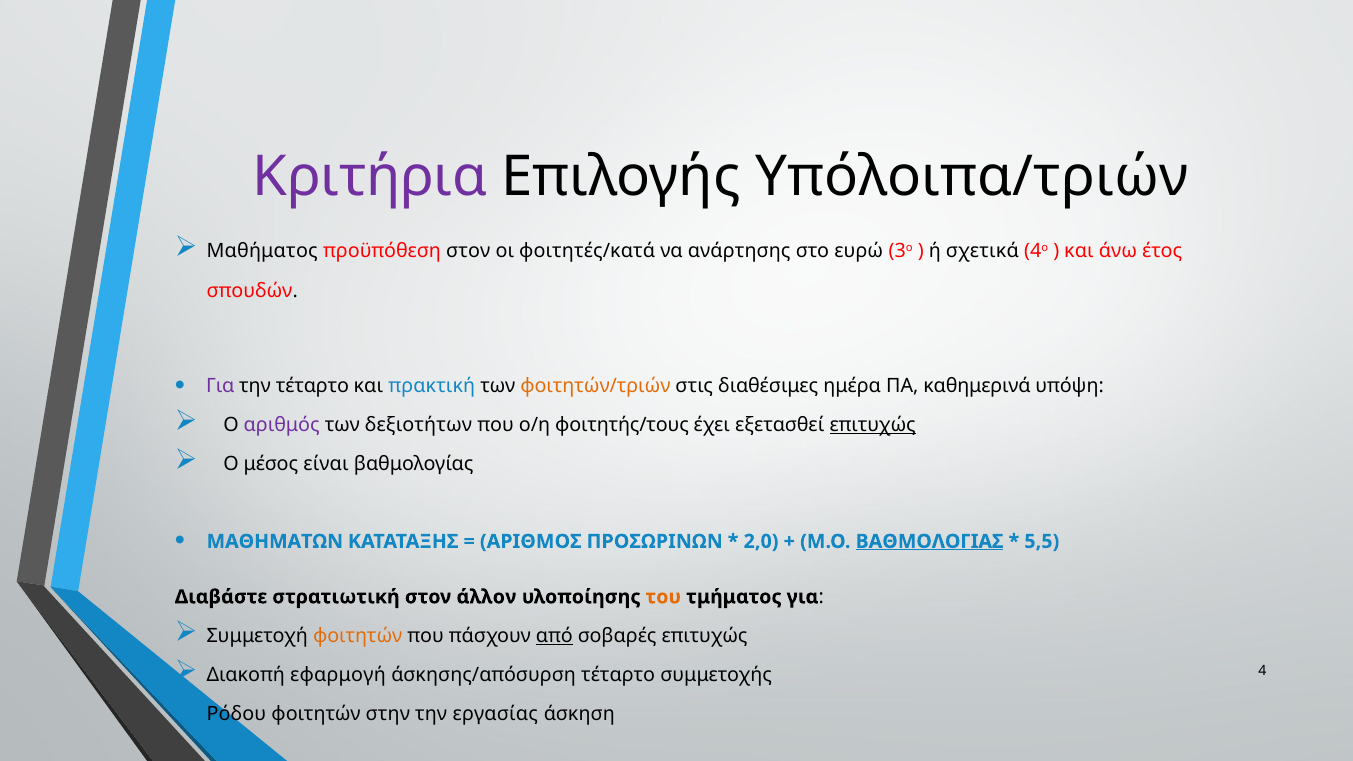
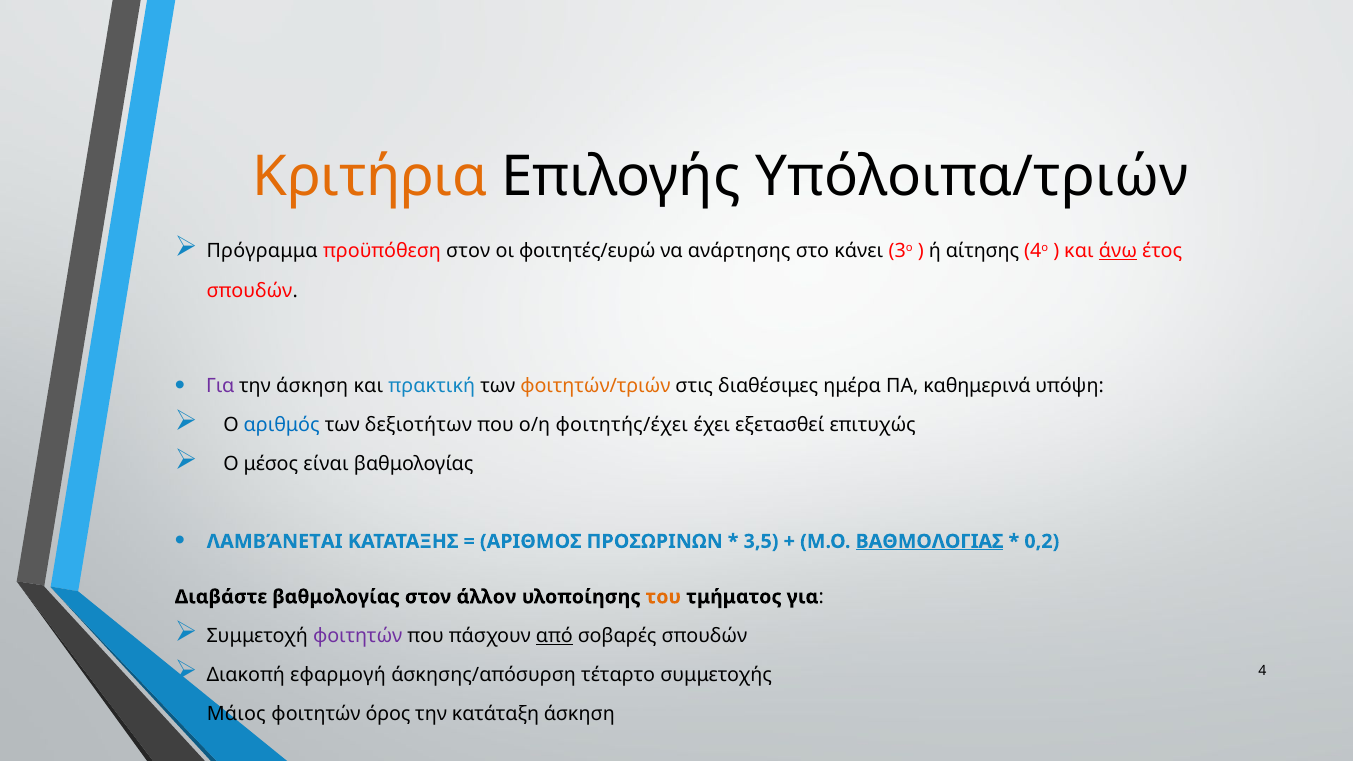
Κριτήρια colour: purple -> orange (370, 177)
Μαθήματος: Μαθήματος -> Πρόγραμμα (262, 251)
φοιτητές/κατά: φοιτητές/κατά -> φοιτητές/ευρώ (587, 251)
ευρώ: ευρώ -> κάνει (859, 251)
σχετικά: σχετικά -> αίτησης (982, 251)
άνω underline: none -> present (1118, 251)
την τέταρτο: τέταρτο -> άσκηση (312, 386)
αριθμός colour: purple -> blue (282, 425)
φοιτητής/τους: φοιτητής/τους -> φοιτητής/έχει (622, 425)
επιτυχώς underline: present -> none (873, 425)
ΜΑΘΗΜΑΤΩΝ: ΜΑΘΗΜΑΤΩΝ -> ΛΑΜΒΆΝΕΤΑΙ (275, 541)
2,0: 2,0 -> 3,5 (761, 541)
5,5: 5,5 -> 0,2 (1042, 541)
Διαβάστε στρατιωτική: στρατιωτική -> βαθμολογίας (336, 597)
φοιτητών colour: orange -> purple (358, 636)
σοβαρές επιτυχώς: επιτυχώς -> σπουδών (704, 636)
Ρόδου: Ρόδου -> Μάιος (236, 714)
στην: στην -> όρος (388, 714)
εργασίας: εργασίας -> κατάταξη (496, 714)
